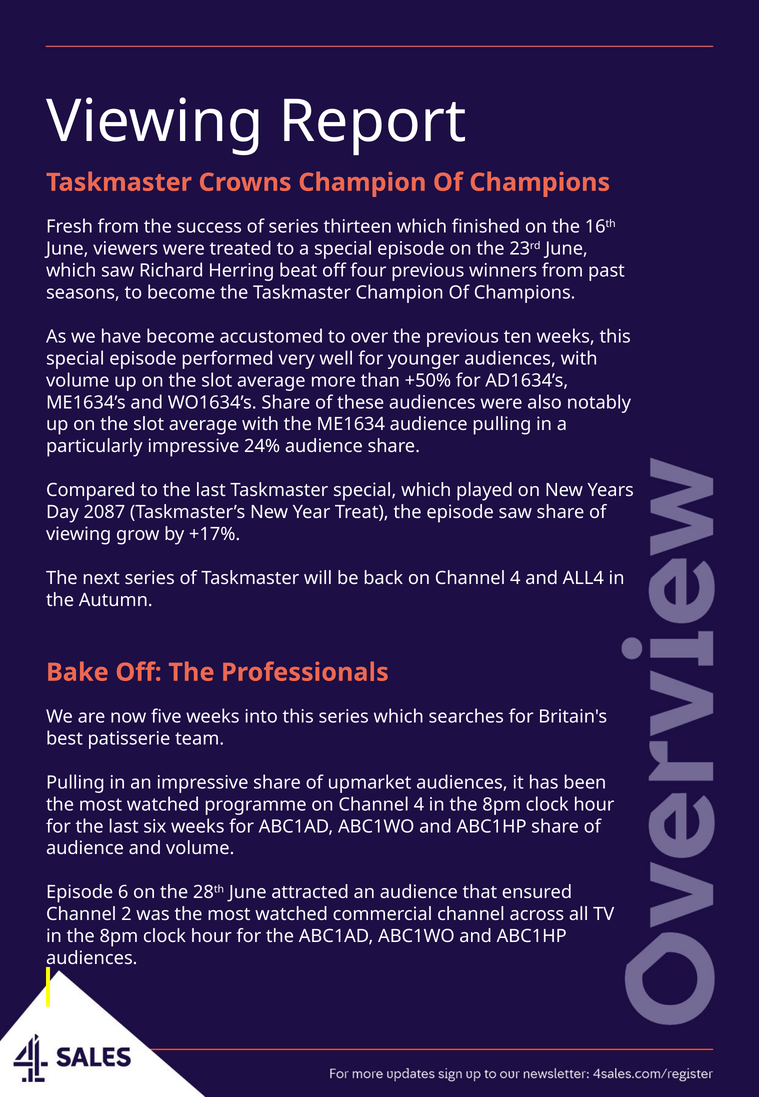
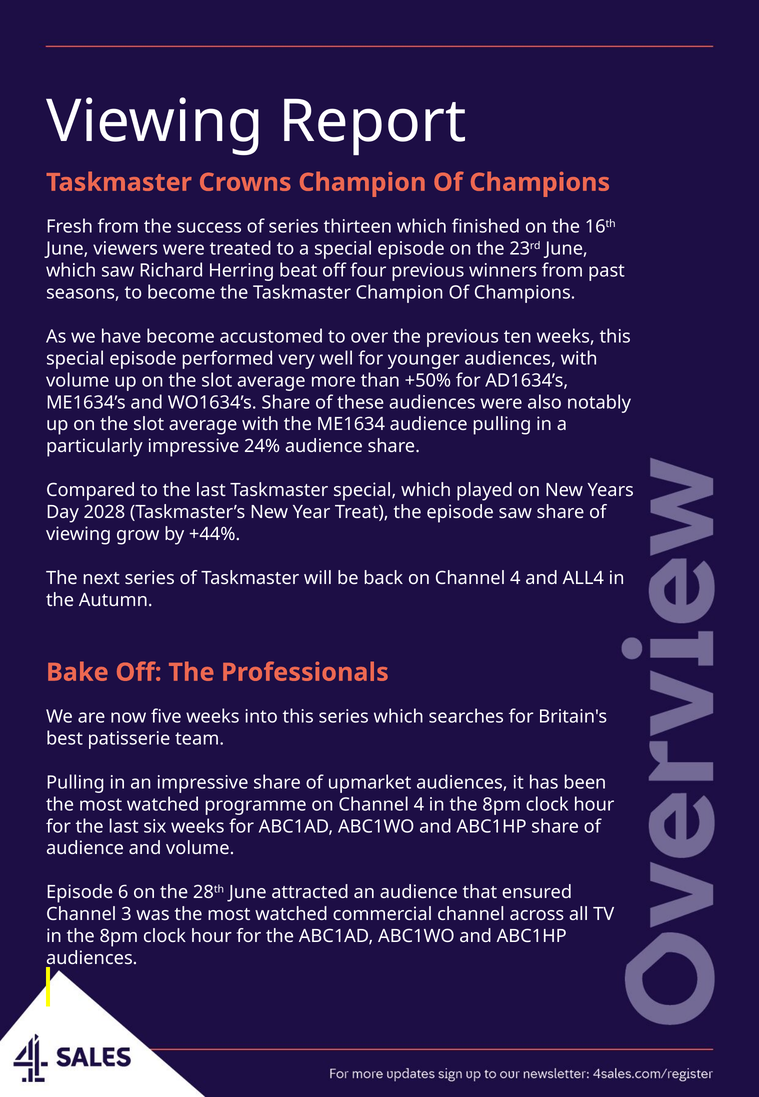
2087: 2087 -> 2028 (104, 512)
+17%: +17% -> +44% (215, 534)
2: 2 -> 3 (126, 914)
